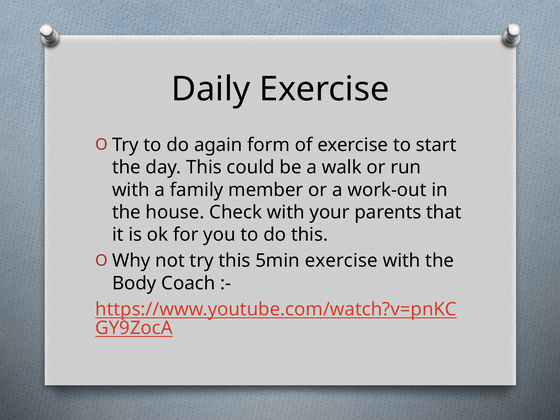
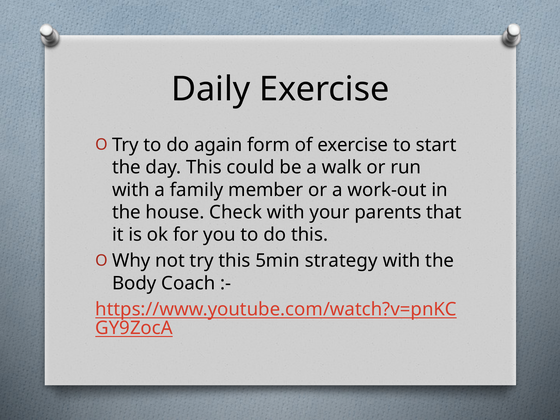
5min exercise: exercise -> strategy (341, 261)
